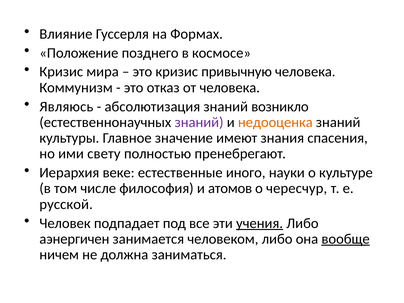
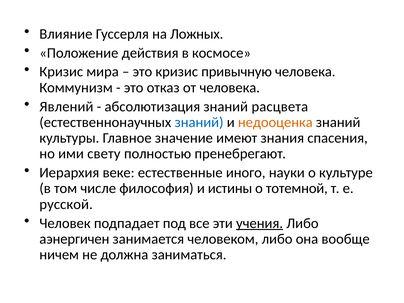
Формах: Формах -> Ложных (197, 34)
позднего: позднего -> действия (150, 53)
Являюсь: Являюсь -> Явлений (66, 107)
возникло: возникло -> расцвета (280, 107)
знаний colour: purple -> blue (199, 122)
атомов: атомов -> истины (230, 189)
чересчур: чересчур -> тотемной (297, 189)
вообще underline: present -> none (346, 239)
